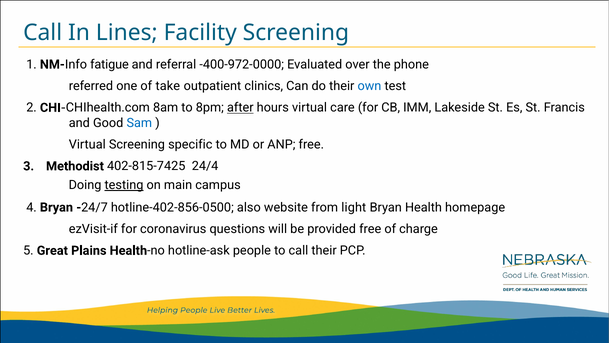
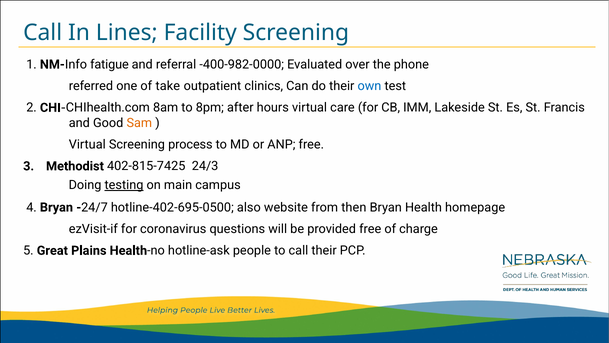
-400-972-0000: -400-972-0000 -> -400-982-0000 (242, 64)
after underline: present -> none (240, 108)
Sam colour: blue -> orange (139, 123)
specific: specific -> process (190, 144)
24/4: 24/4 -> 24/3 (205, 166)
hotline-402-856-0500: hotline-402-856-0500 -> hotline-402-695-0500 (172, 207)
light: light -> then (354, 207)
